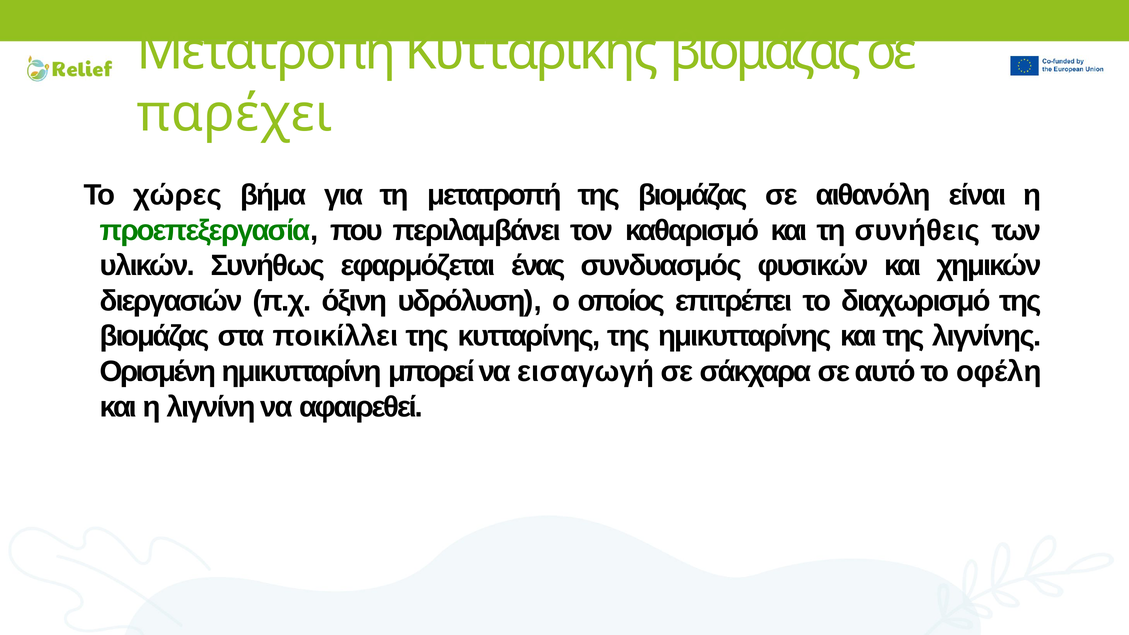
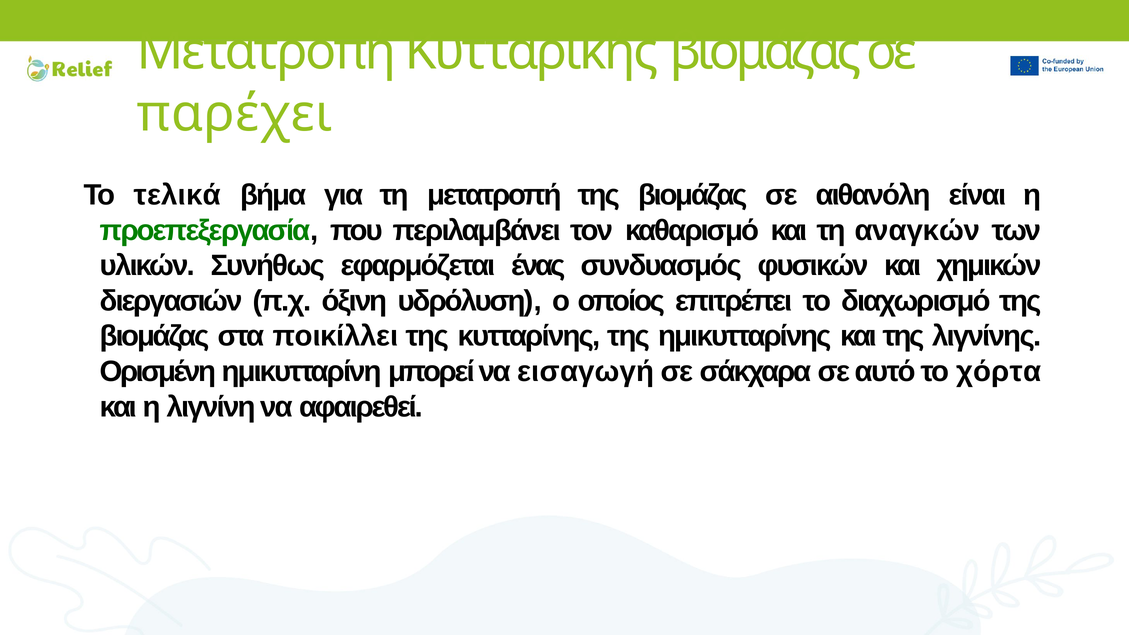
χώρες: χώρες -> τελικά (177, 195)
συνήθεις: συνήθεις -> αναγκών (917, 230)
οφέλη: οφέλη -> χόρτα (999, 372)
